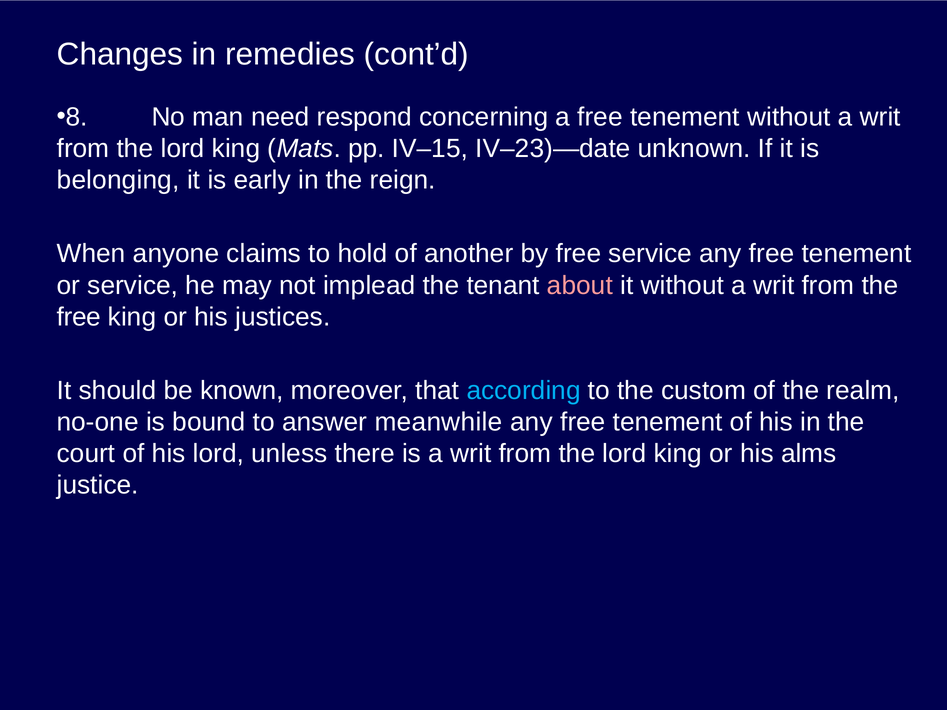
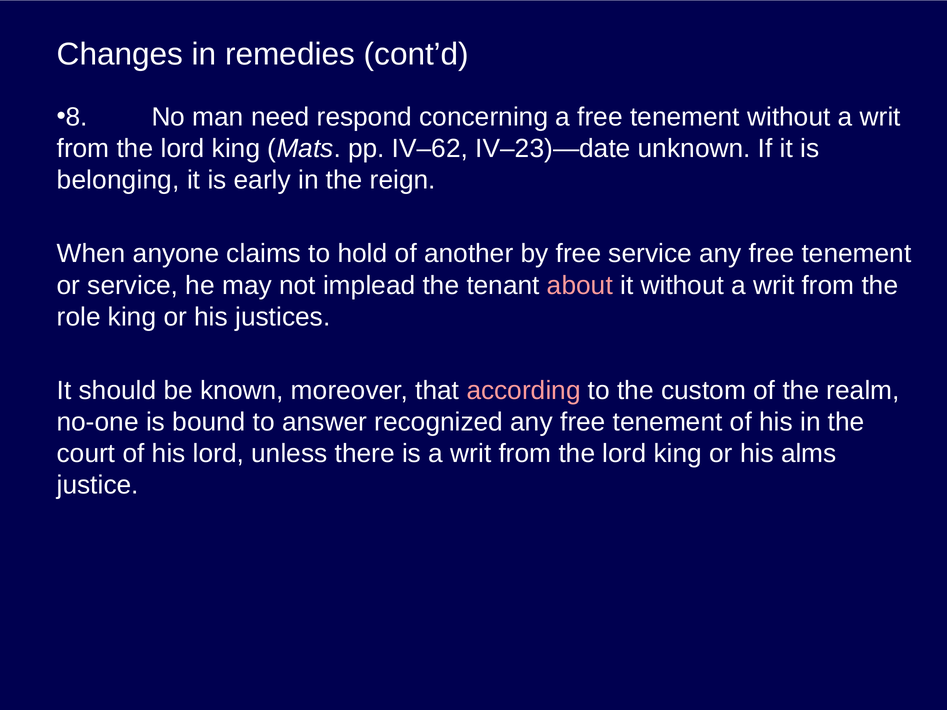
IV–15: IV–15 -> IV–62 (430, 149)
free: free -> role (79, 317)
according colour: light blue -> pink (524, 391)
meanwhile: meanwhile -> recognized (439, 422)
